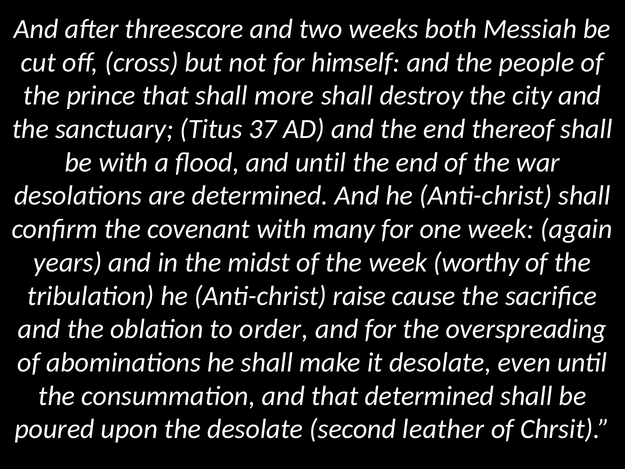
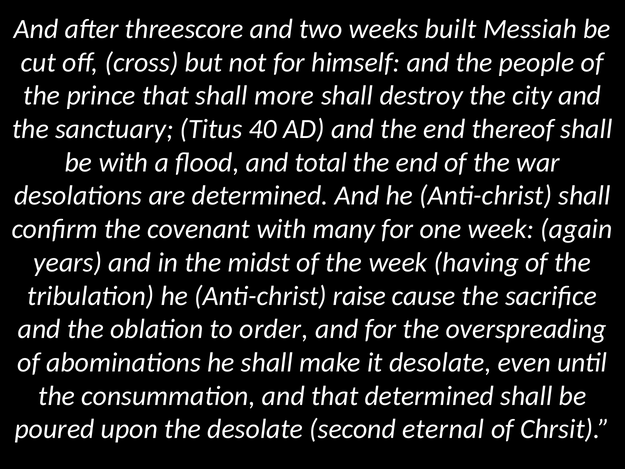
both: both -> built (451, 29)
37: 37 -> 40 (263, 129)
and until: until -> total (321, 162)
worthy: worthy -> having (476, 262)
leather: leather -> eternal (443, 429)
